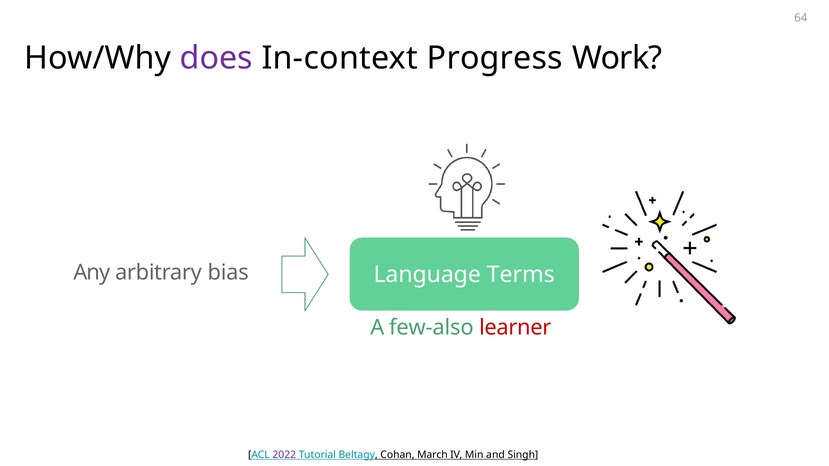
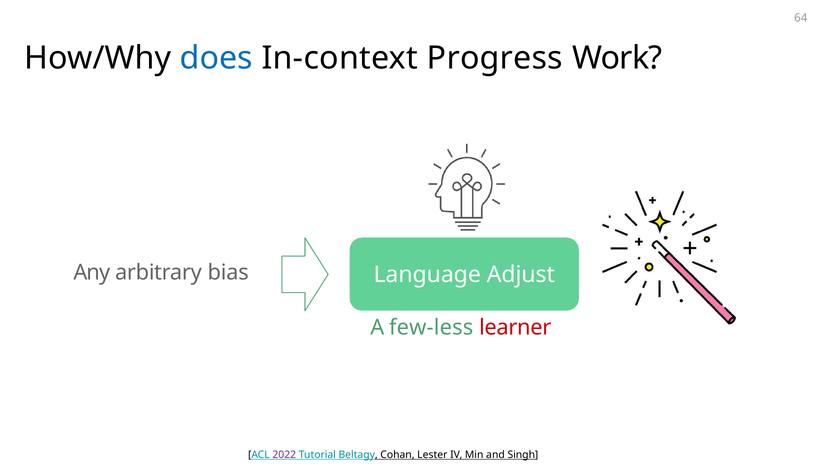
does colour: purple -> blue (216, 58)
Terms: Terms -> Adjust (521, 275)
few-also: few-also -> few-less (431, 328)
March: March -> Lester (432, 455)
